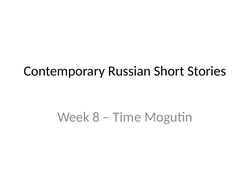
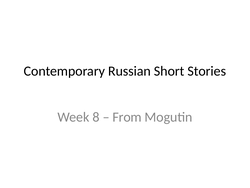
Time: Time -> From (127, 117)
